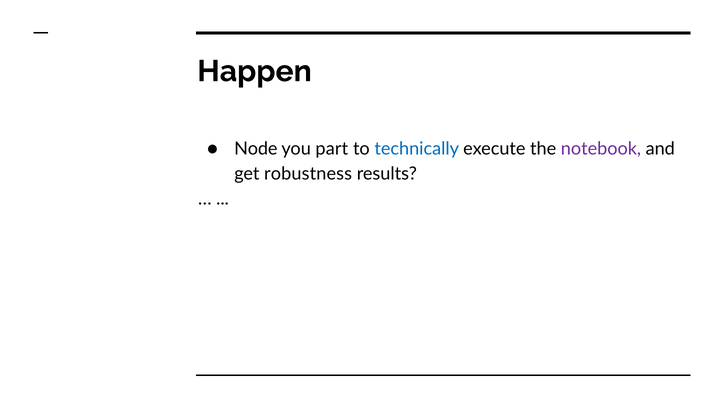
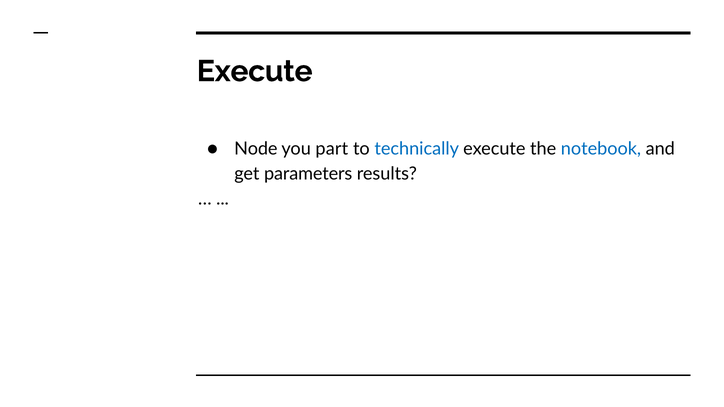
Happen: Happen -> Execute (255, 71)
notebook colour: purple -> blue (601, 149)
robustness: robustness -> parameters (308, 174)
